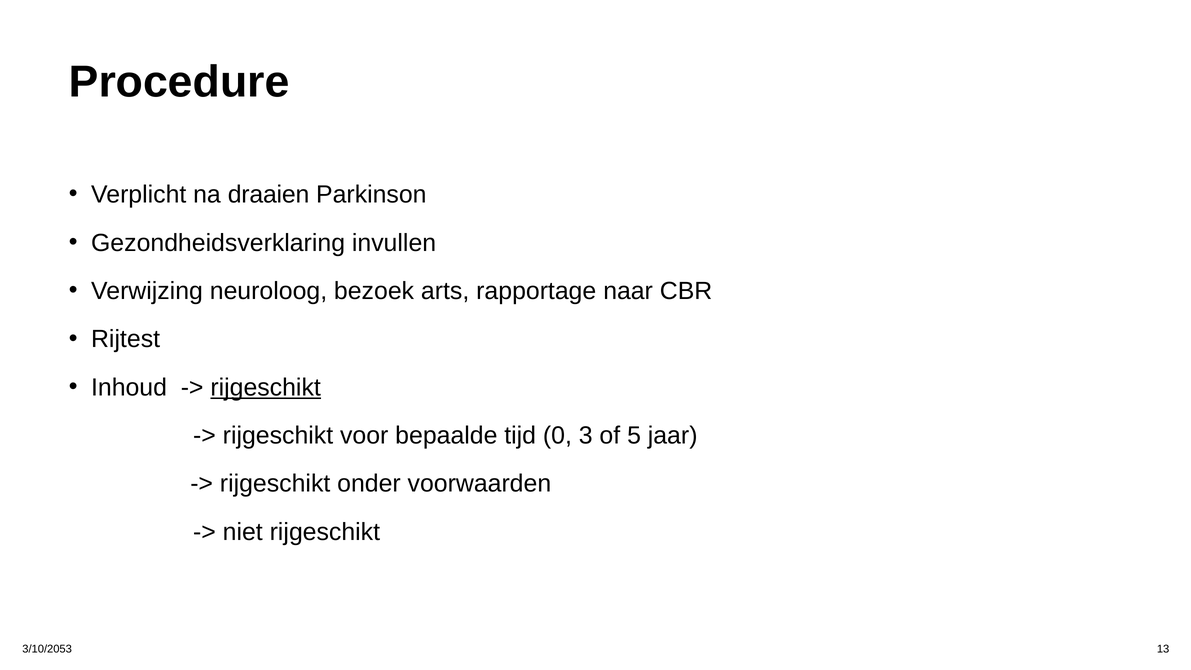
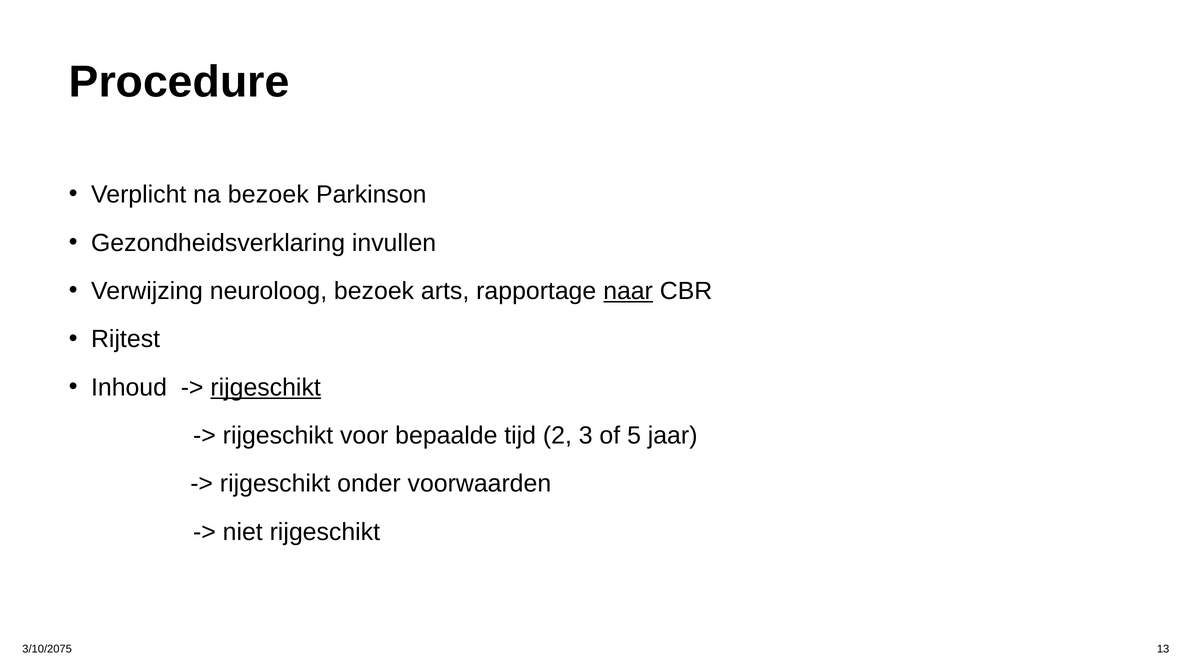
na draaien: draaien -> bezoek (268, 195)
naar underline: none -> present (628, 291)
0: 0 -> 2 (557, 436)
3/10/2053: 3/10/2053 -> 3/10/2075 (47, 649)
